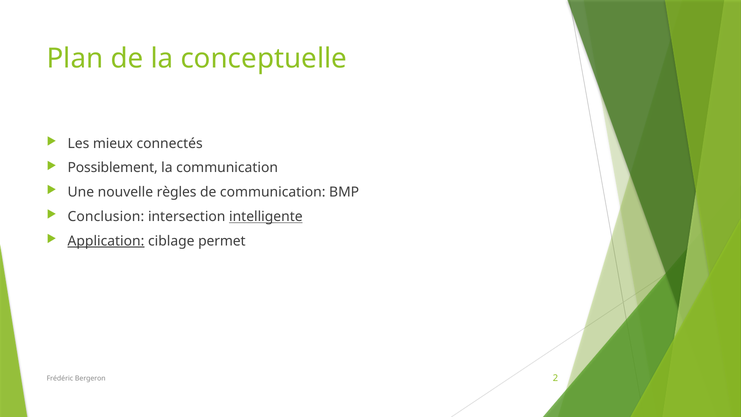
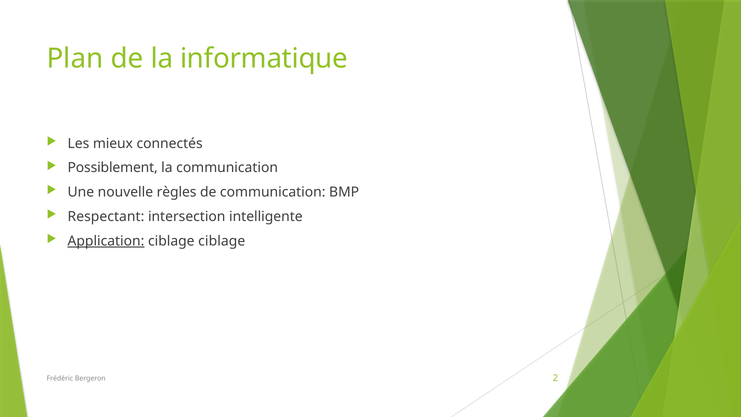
conceptuelle: conceptuelle -> informatique (264, 58)
Conclusion: Conclusion -> Respectant (106, 217)
intelligente underline: present -> none (266, 217)
ciblage permet: permet -> ciblage (222, 241)
